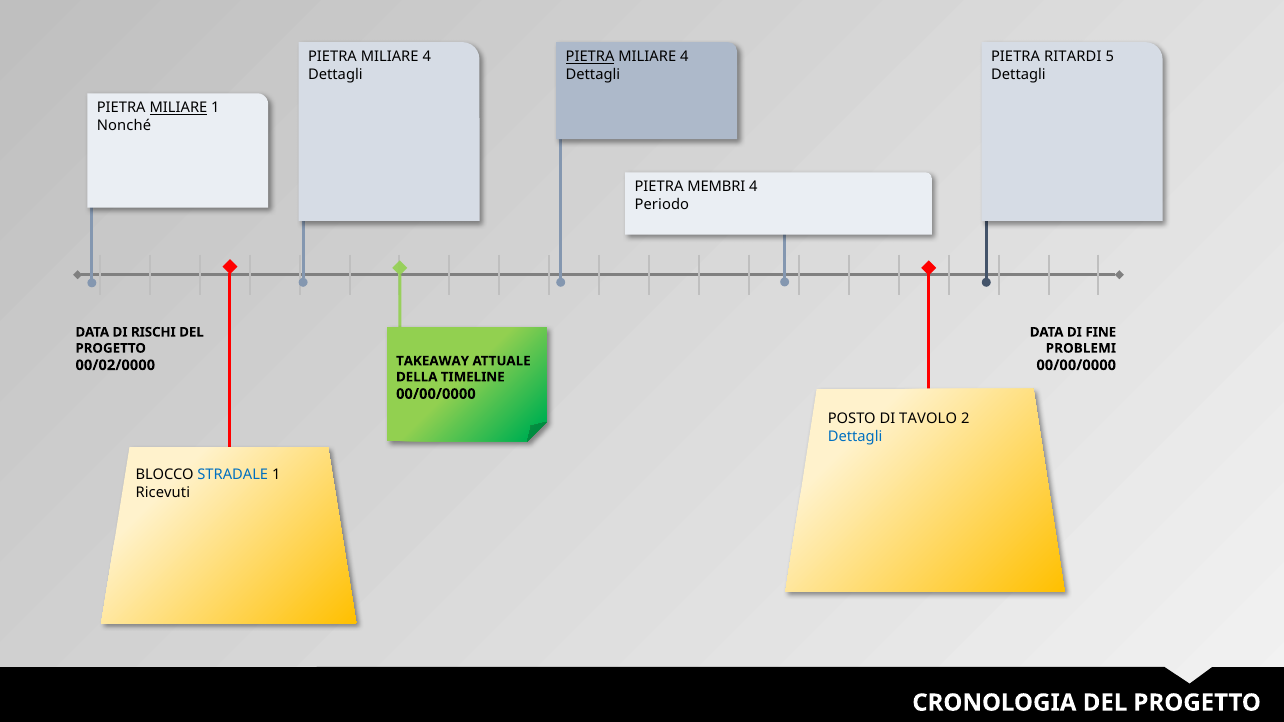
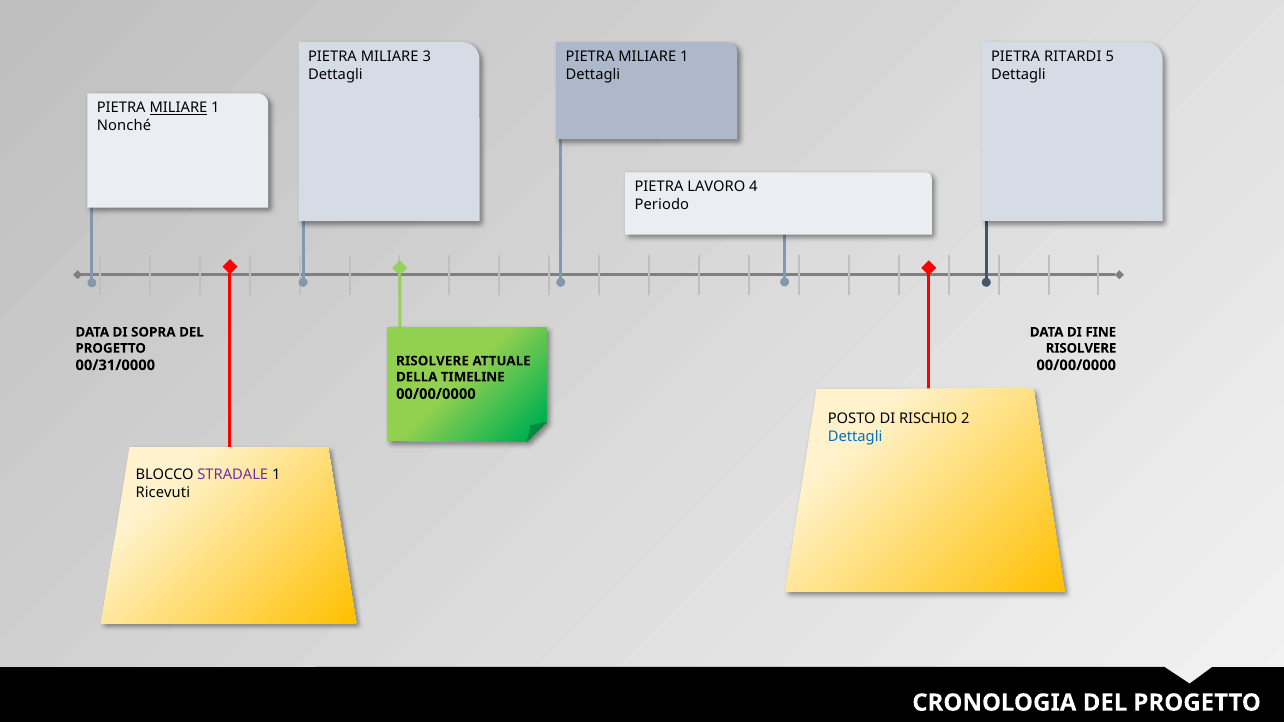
4: 4 -> 3 (427, 57)
PIETRA underline: present -> none (590, 57)
4: 4 -> 1 (684, 57)
MEMBRI: MEMBRI -> LAVORO (716, 187)
RISCHI: RISCHI -> SOPRA (153, 332)
PROBLEMI: PROBLEMI -> RISOLVERE (1081, 348)
TAKEAWAY: TAKEAWAY -> RISOLVERE (433, 361)
00/02/0000: 00/02/0000 -> 00/31/0000 (115, 365)
TAVOLO: TAVOLO -> RISCHIO (928, 419)
STRADALE colour: blue -> purple (233, 475)
